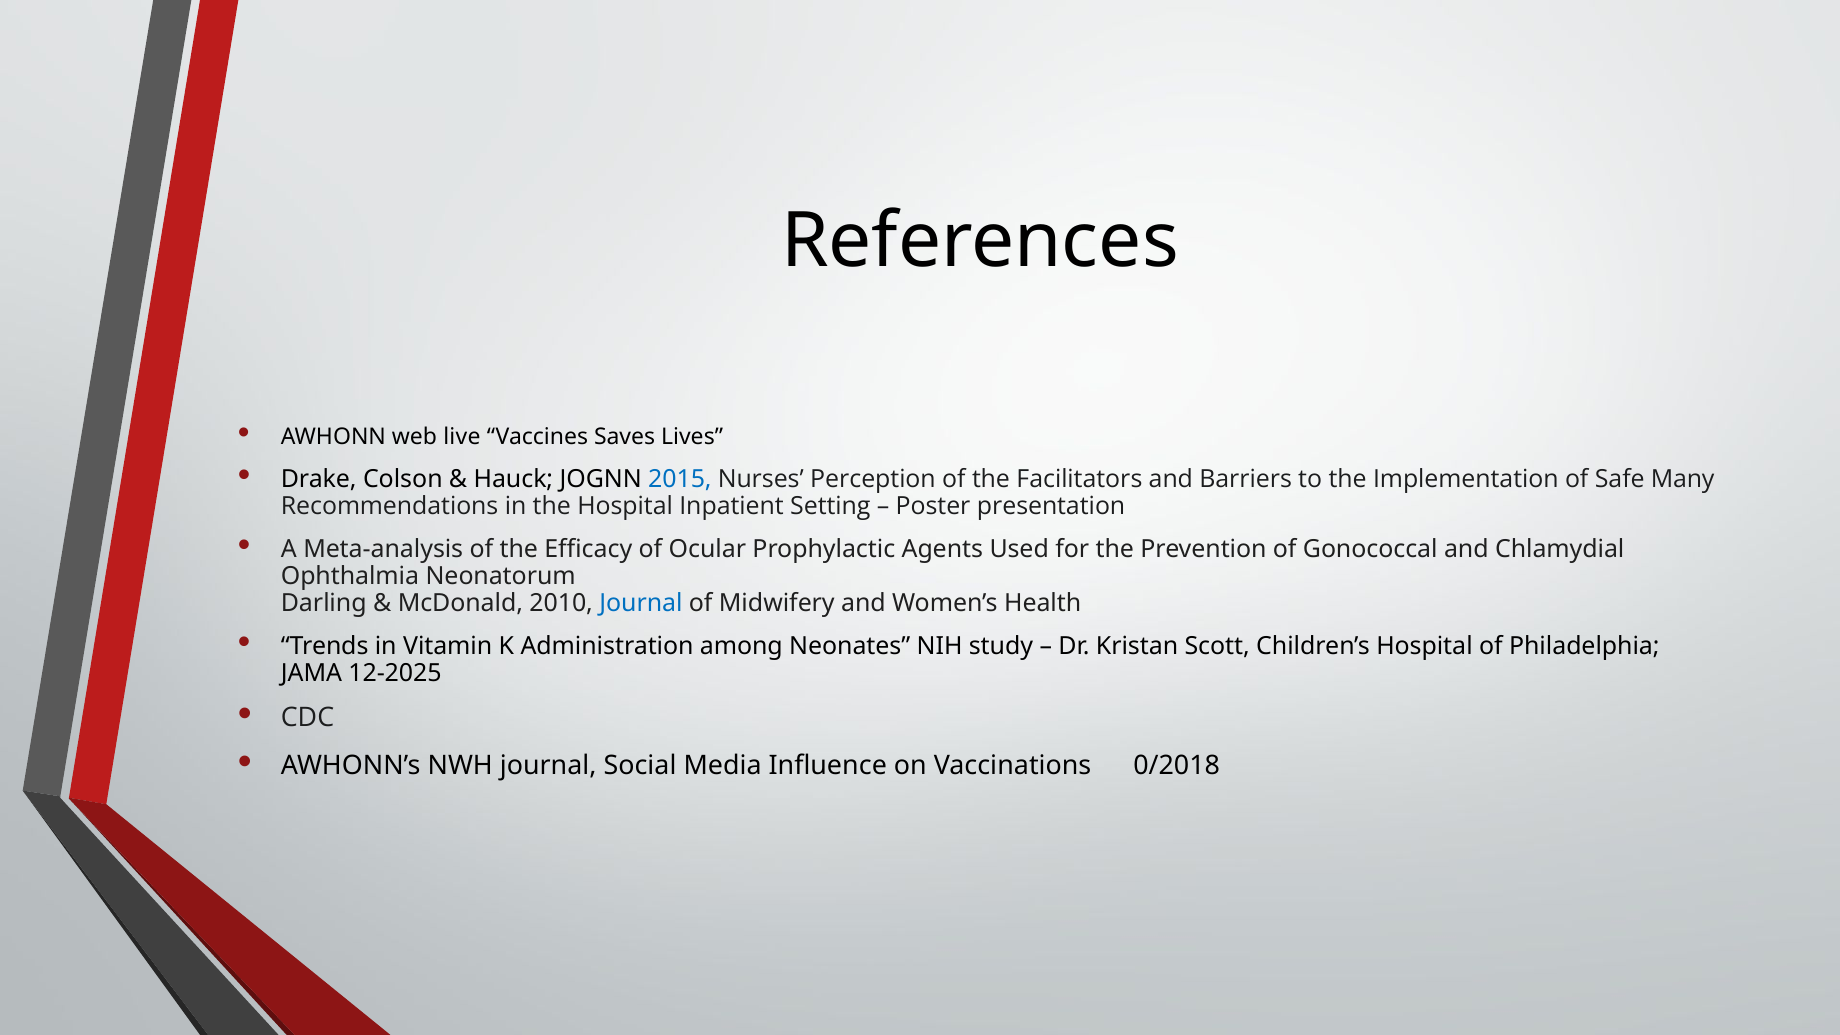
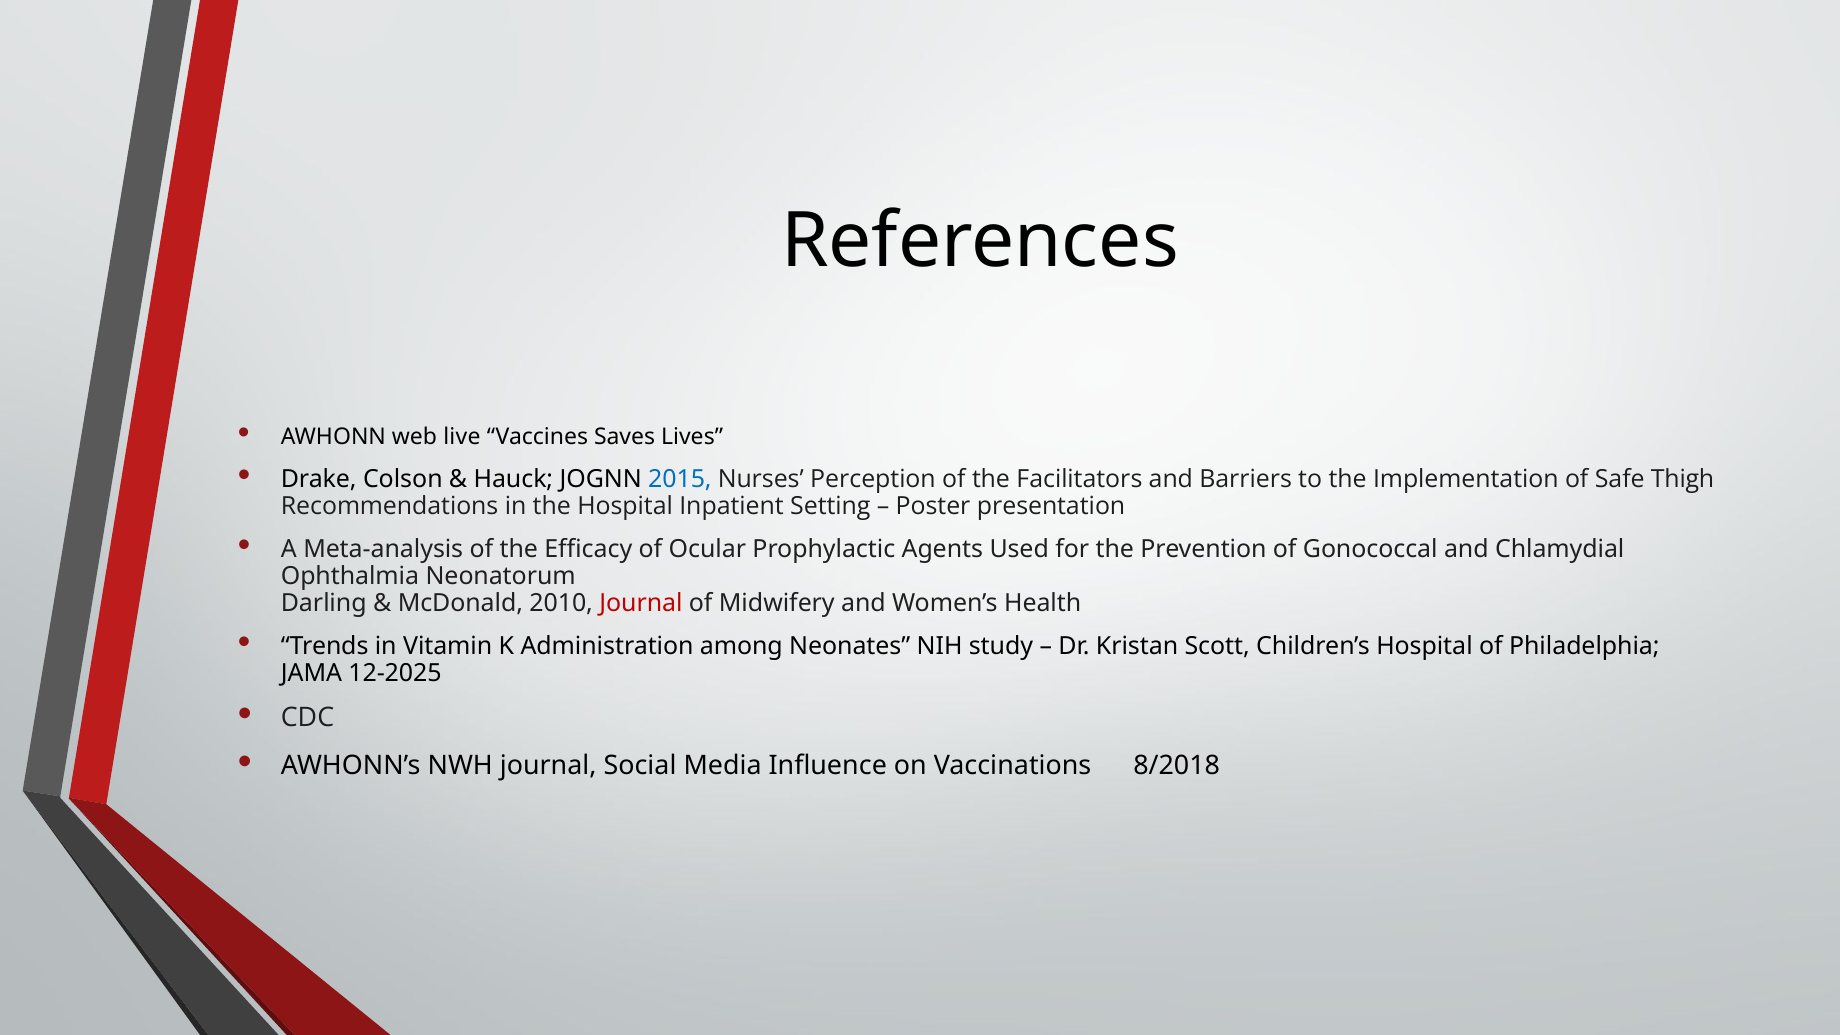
Many: Many -> Thigh (1683, 479)
Journal colour: blue -> red (641, 603)
0/2018: 0/2018 -> 8/2018 (1177, 766)
